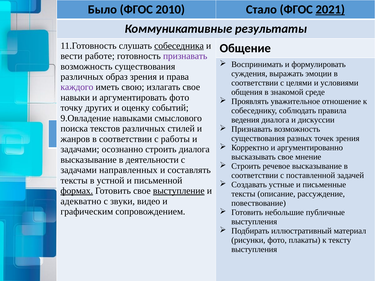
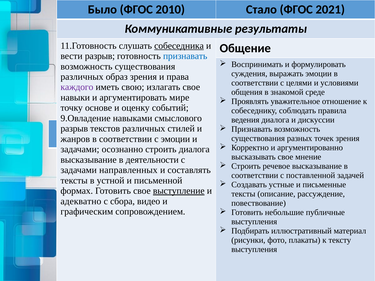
2021 underline: present -> none (330, 10)
вести работе: работе -> разрыв (100, 56)
признавать colour: purple -> blue (185, 56)
аргументировать фото: фото -> мире (179, 98)
других: других -> основе (99, 108)
поиска: поиска -> разрыв (74, 129)
с работы: работы -> эмоции (175, 139)
формах underline: present -> none (77, 191)
звуки: звуки -> сбора (123, 201)
